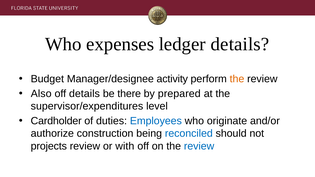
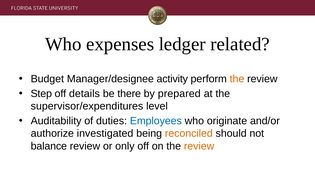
ledger details: details -> related (240, 44)
Also: Also -> Step (41, 94)
Cardholder: Cardholder -> Auditability (56, 121)
construction: construction -> investigated (105, 134)
reconciled colour: blue -> orange (189, 134)
projects: projects -> balance (49, 146)
with: with -> only (125, 146)
review colour: blue -> orange (199, 146)
